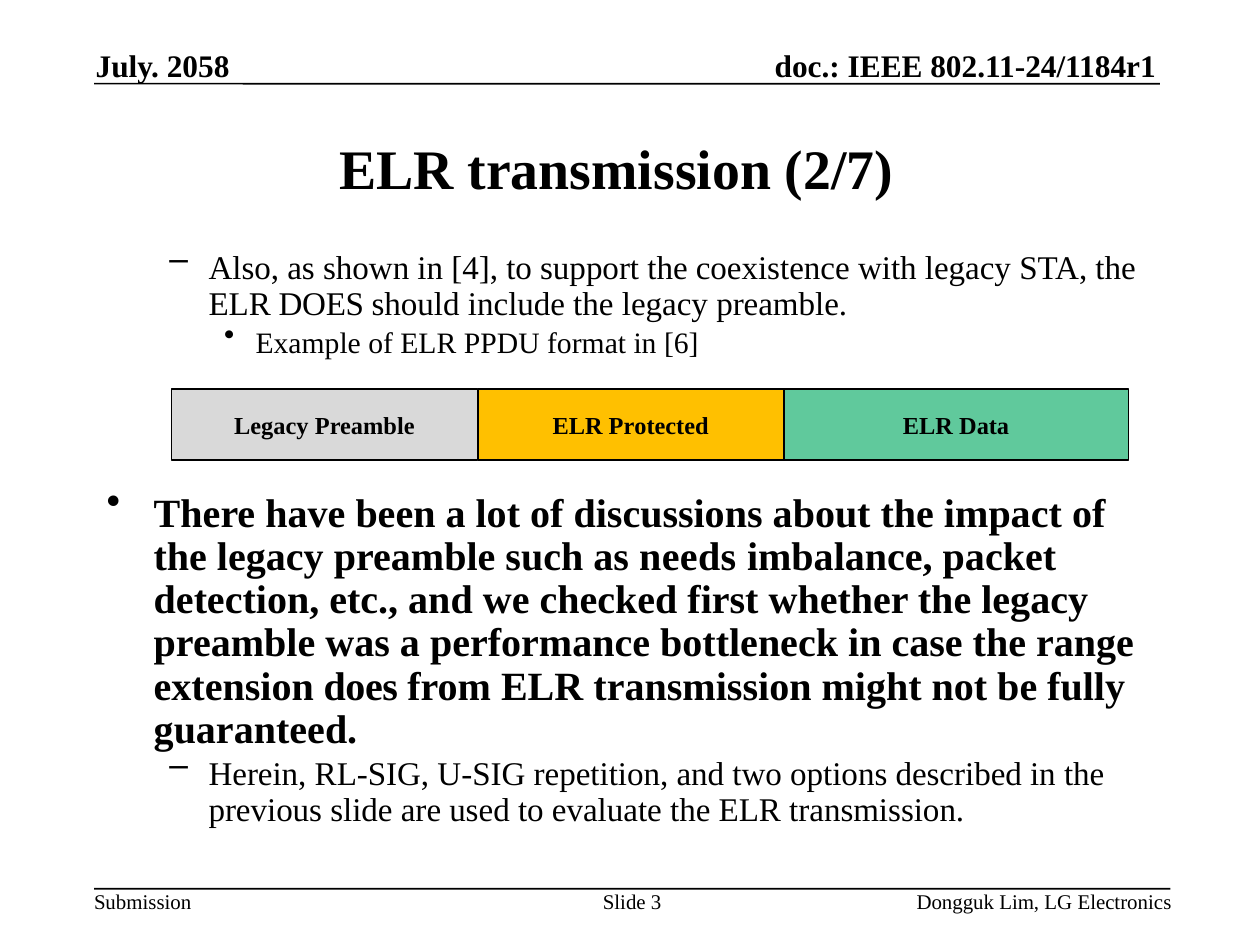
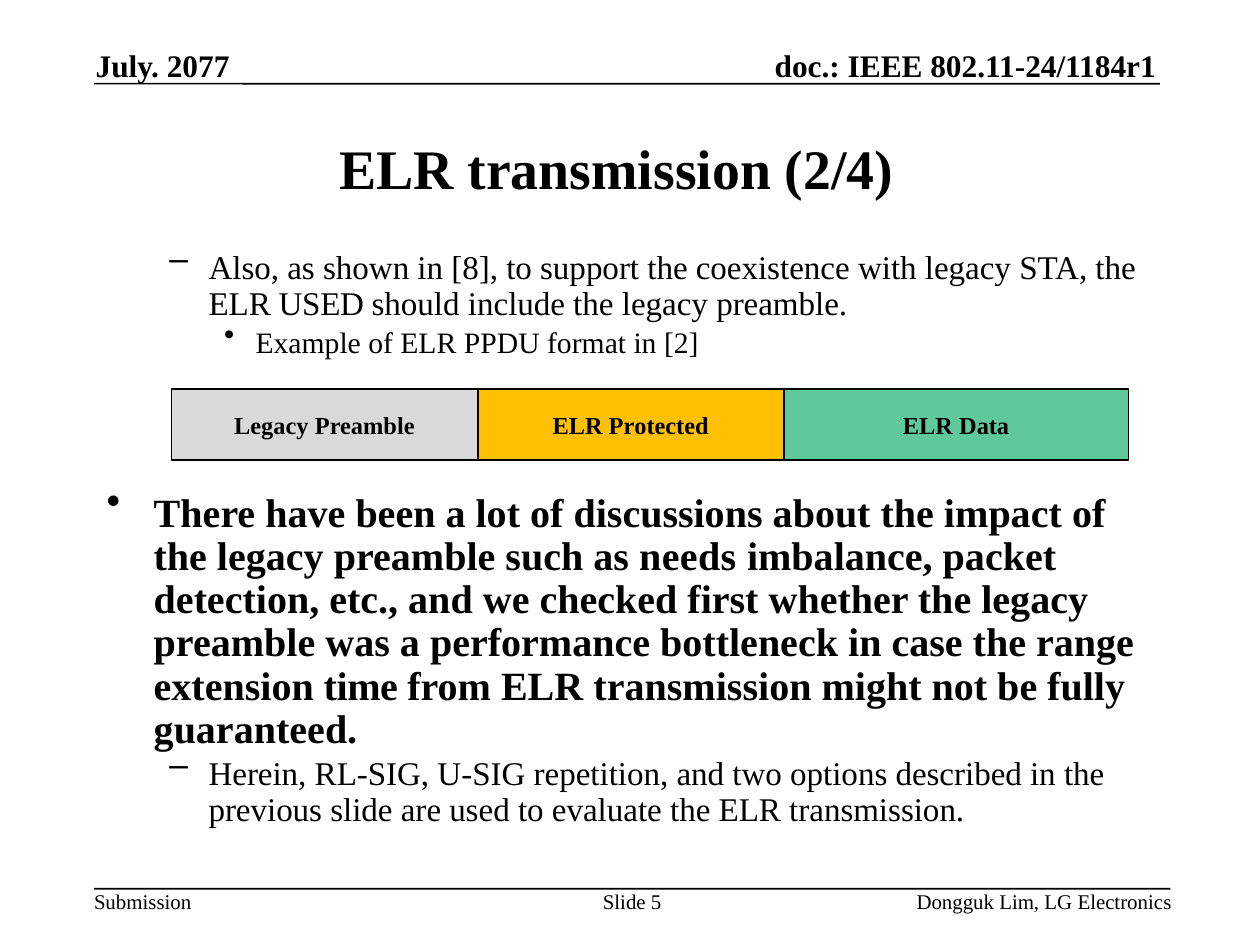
2058: 2058 -> 2077 (198, 67)
2/7: 2/7 -> 2/4 (839, 171)
4: 4 -> 8 (475, 269)
ELR DOES: DOES -> USED (321, 305)
6: 6 -> 2 (681, 344)
extension does: does -> time (361, 687)
3: 3 -> 5 (656, 902)
